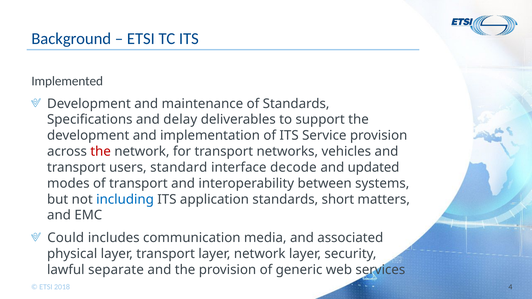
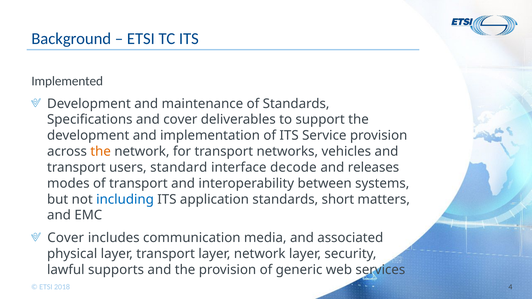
and delay: delay -> cover (180, 120)
the colour: red -> orange (101, 152)
updated: updated -> releases (373, 168)
Could: Could -> Cover (66, 238)
separate: separate -> supports (116, 270)
